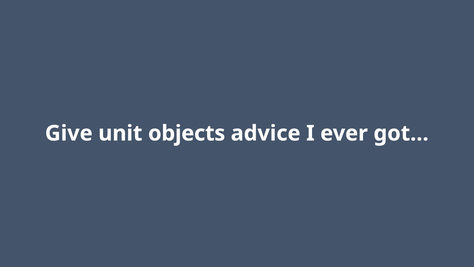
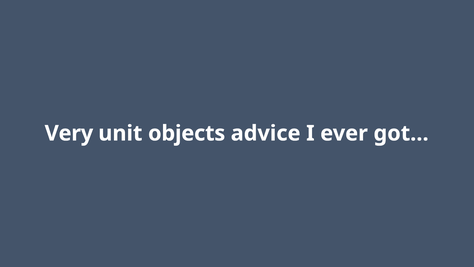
Give: Give -> Very (69, 133)
